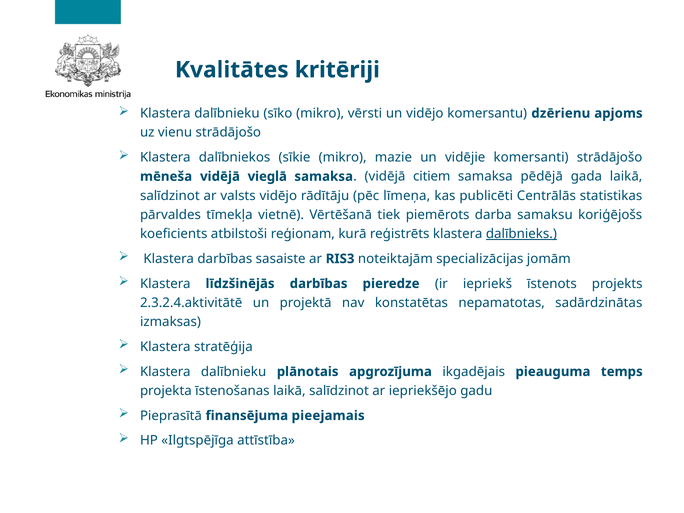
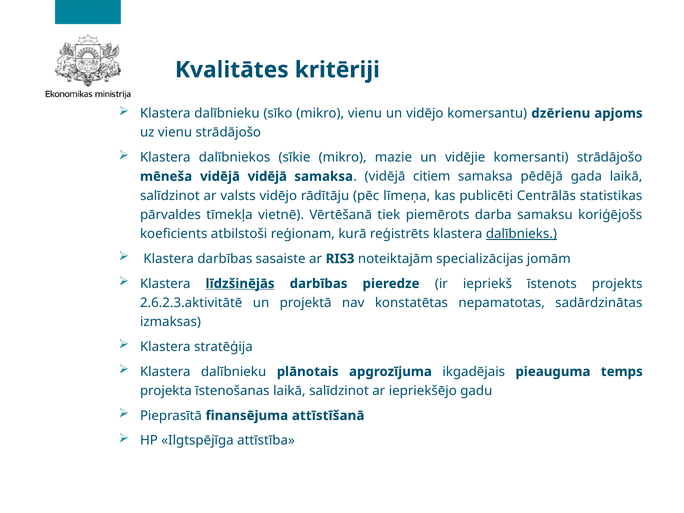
mikro vērsti: vērsti -> vienu (365, 113)
vidējā vieglā: vieglā -> vidējā (267, 176)
līdzšinējās underline: none -> present (240, 284)
2.3.2.4.aktivitātē: 2.3.2.4.aktivitātē -> 2.6.2.3.aktivitātē (191, 303)
pieejamais: pieejamais -> attīstīšanā (328, 416)
